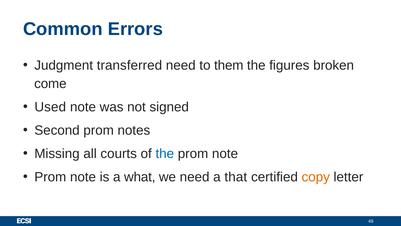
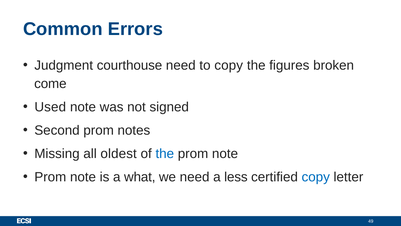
transferred: transferred -> courthouse (130, 65)
to them: them -> copy (229, 65)
courts: courts -> oldest (119, 154)
that: that -> less (236, 177)
copy colour: orange -> blue (316, 177)
